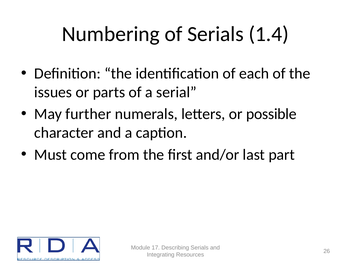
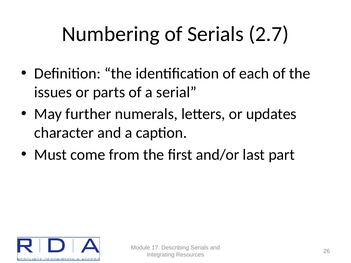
1.4: 1.4 -> 2.7 (269, 34)
possible: possible -> updates (271, 114)
